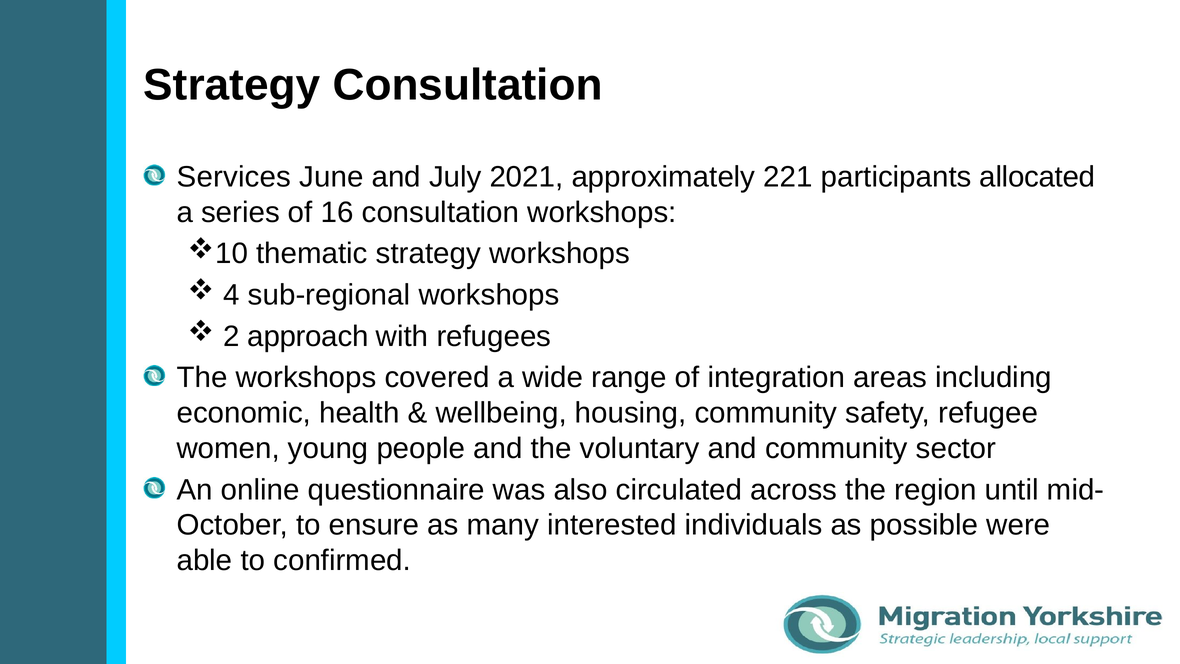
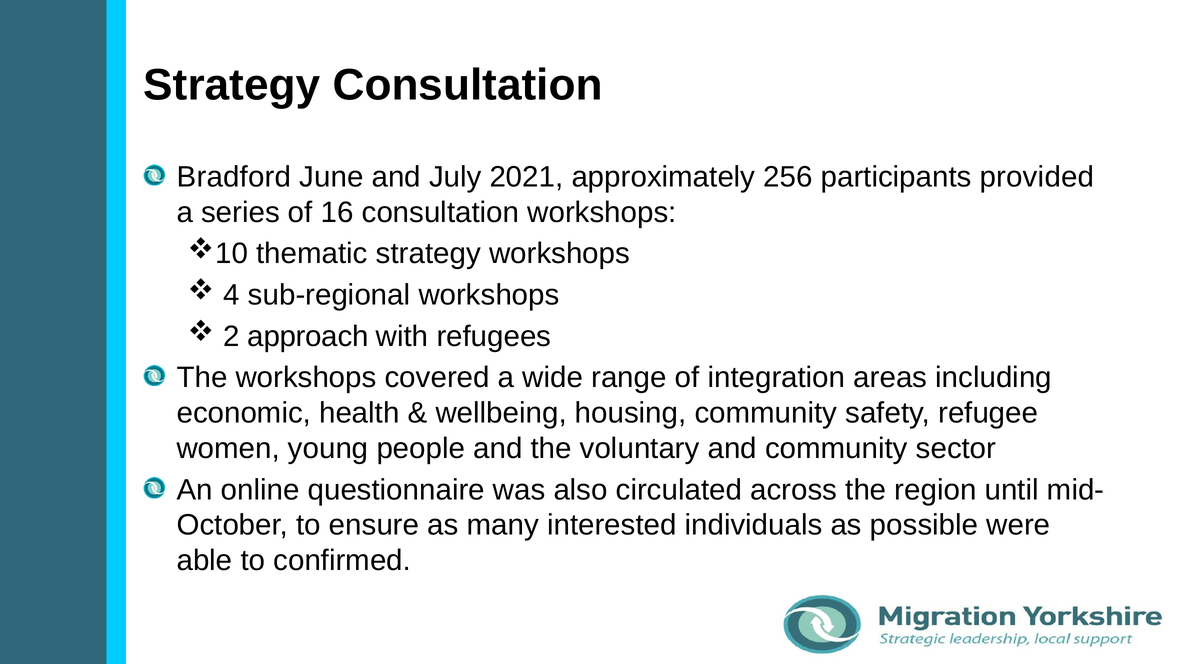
Services: Services -> Bradford (234, 177)
221: 221 -> 256 (788, 177)
allocated: allocated -> provided (1037, 177)
